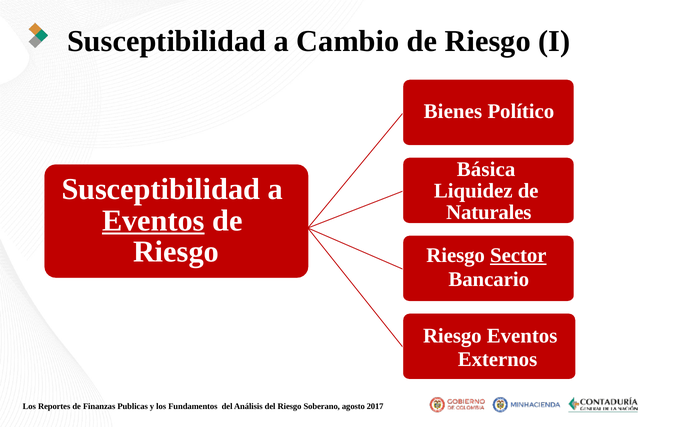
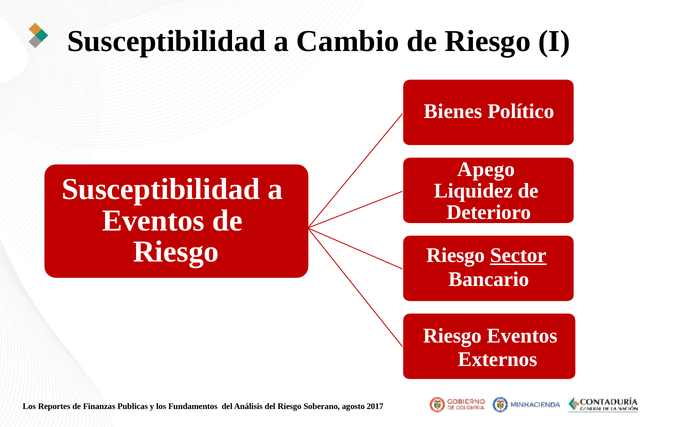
Básica: Básica -> Apego (486, 169)
Naturales: Naturales -> Deterioro (489, 212)
Eventos underline: present -> none (153, 220)
